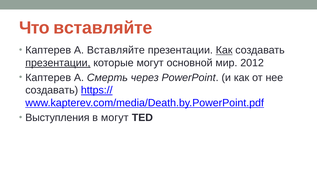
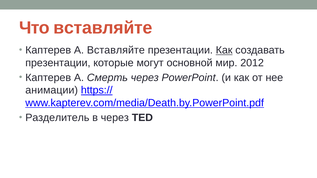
презентации underline: present -> none (58, 63)
создавать: создавать -> анимации (52, 90)
Выступления: Выступления -> Разделитель (57, 118)
в могут: могут -> через (115, 118)
